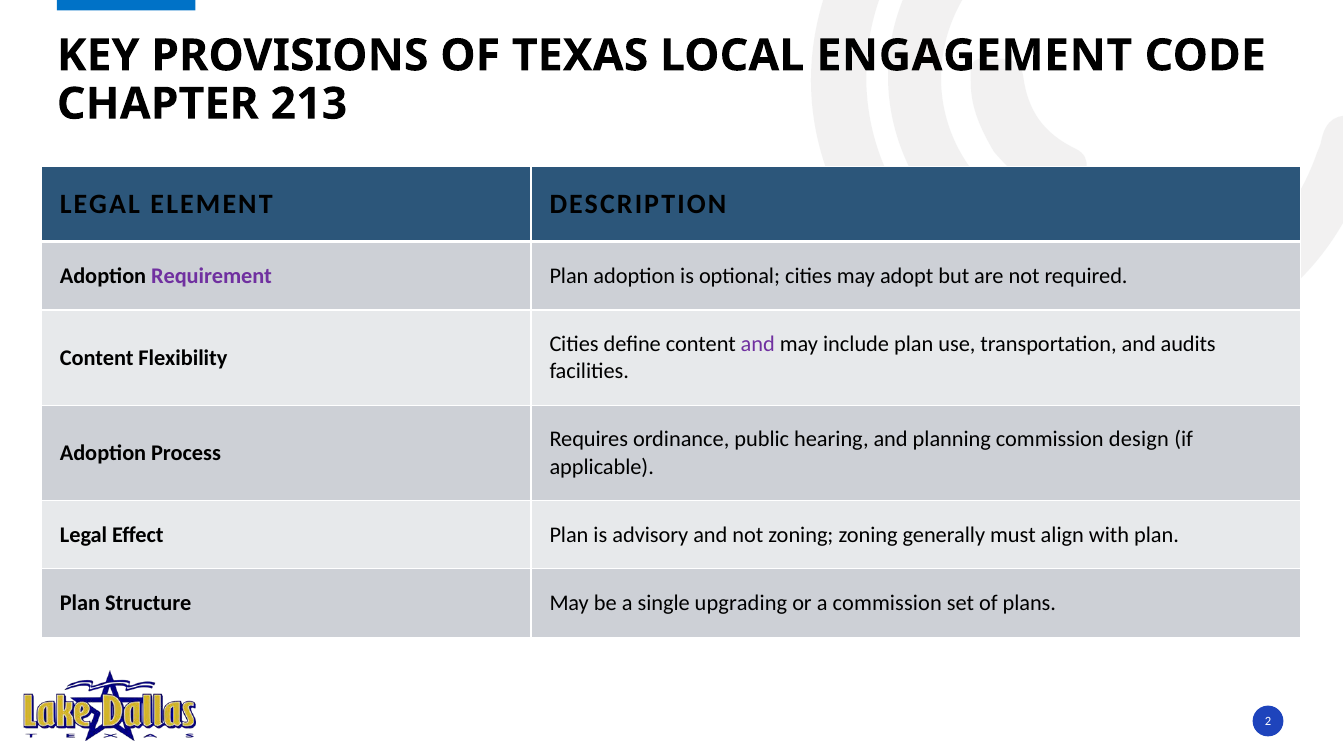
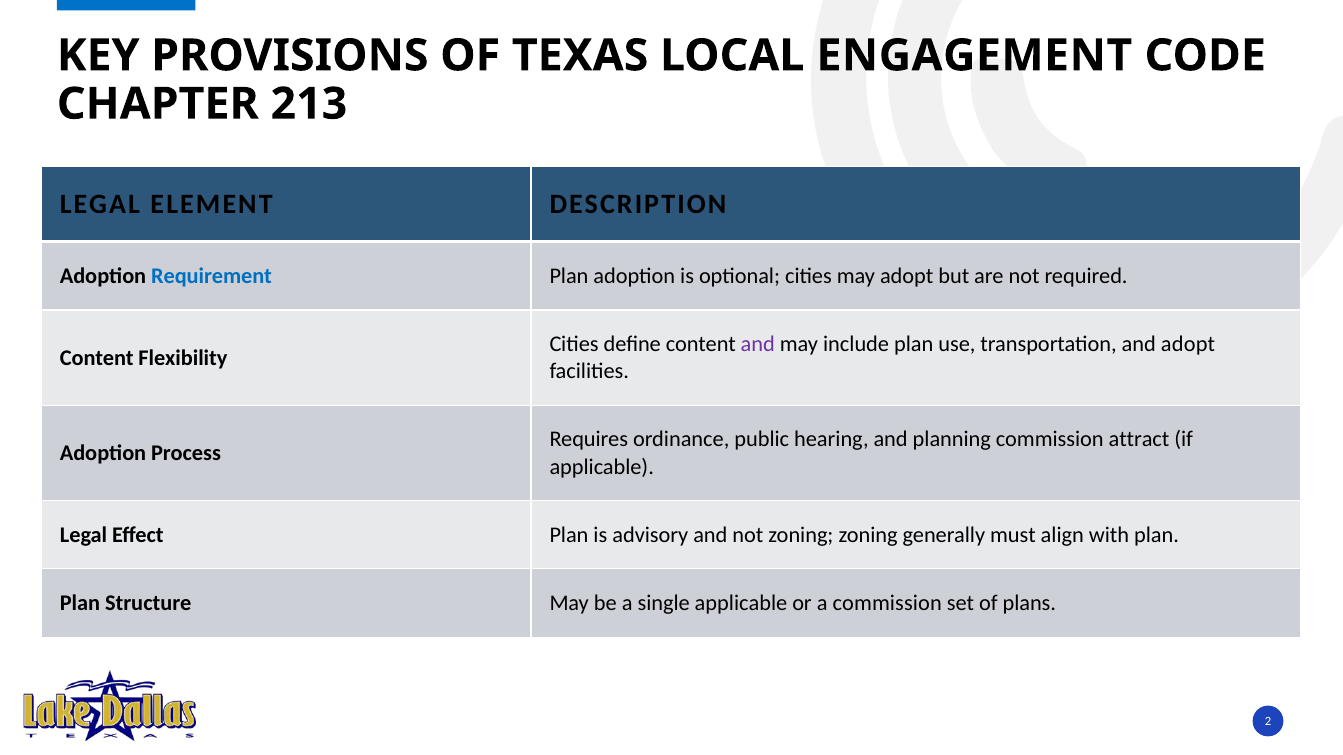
Requirement colour: purple -> blue (212, 276)
and audits: audits -> adopt (1188, 344)
design: design -> attract (1139, 440)
single upgrading: upgrading -> applicable (741, 604)
